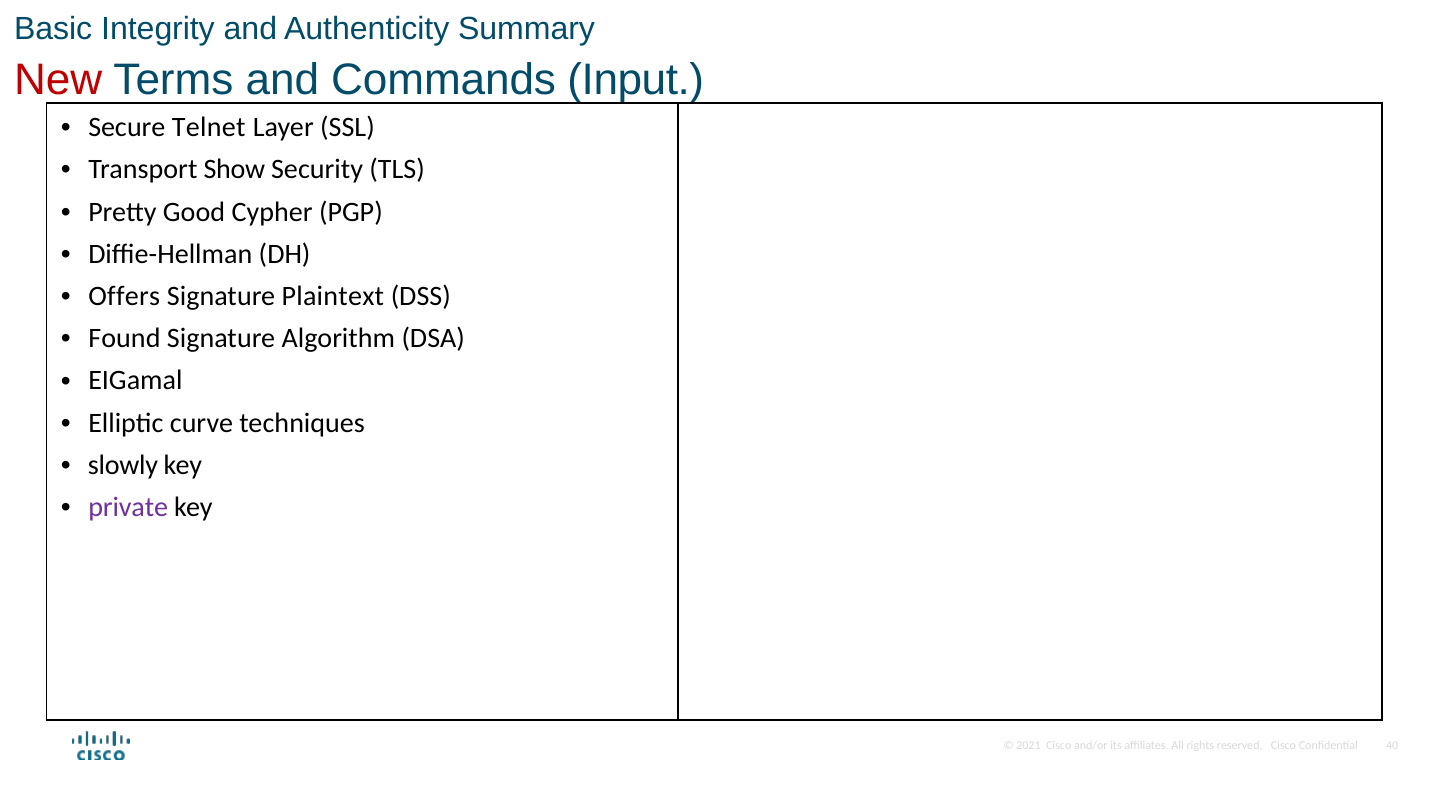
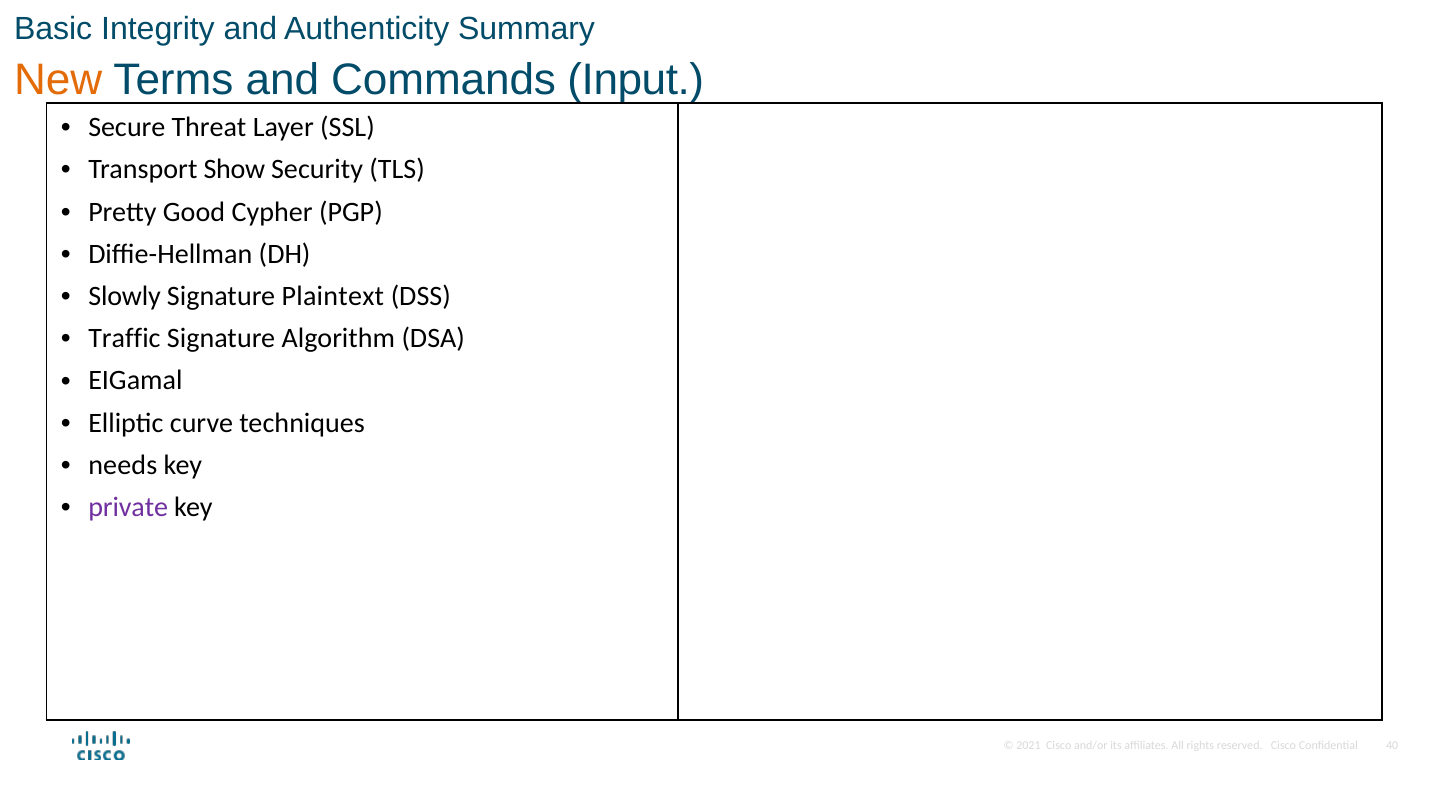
New colour: red -> orange (58, 80)
Telnet: Telnet -> Threat (209, 127)
Offers: Offers -> Slowly (125, 296)
Found: Found -> Traffic (124, 339)
slowly: slowly -> needs (123, 465)
